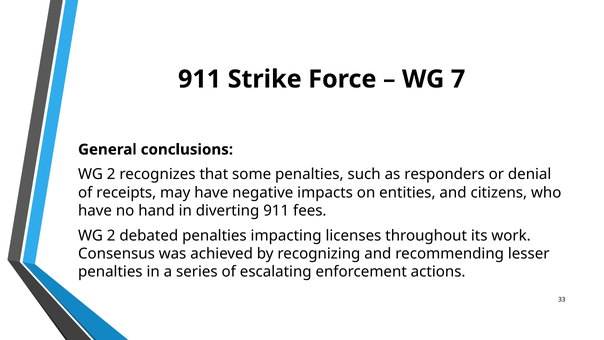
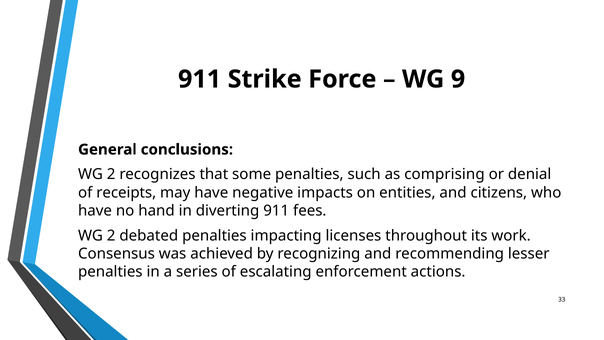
7: 7 -> 9 (458, 79)
responders: responders -> comprising (444, 174)
